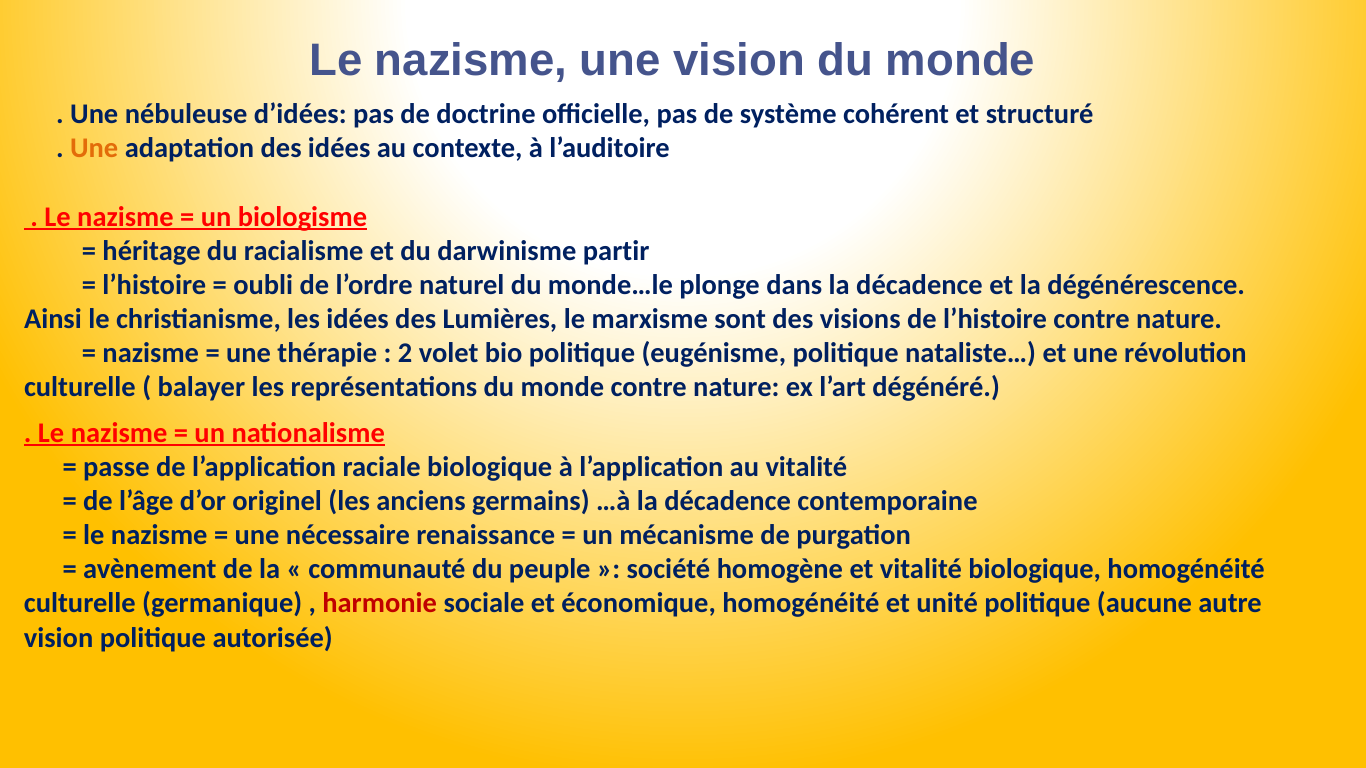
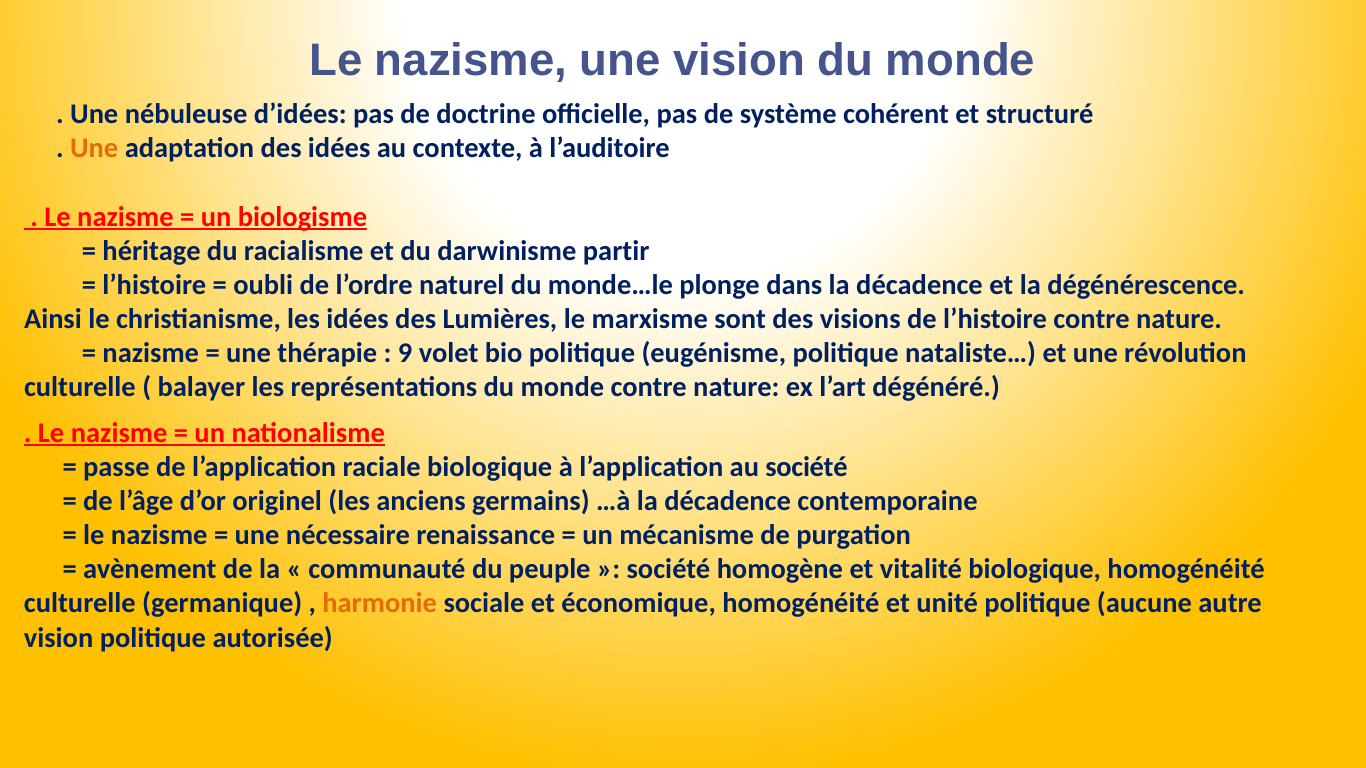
2: 2 -> 9 (405, 353)
au vitalité: vitalité -> société (806, 467)
harmonie colour: red -> orange (380, 604)
